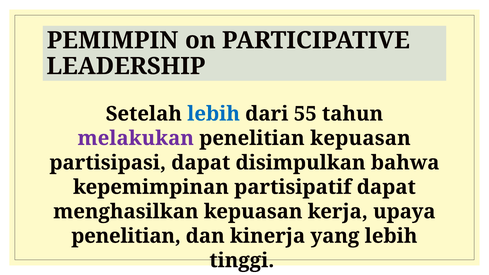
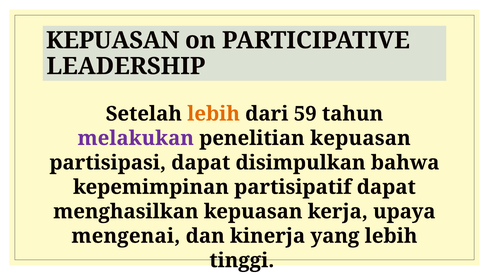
PEMIMPIN: PEMIMPIN -> KEPUASAN (113, 40)
lebih colour: blue -> orange (214, 114)
55: 55 -> 59 (305, 114)
penelitian: penelitian -> mengenai (126, 236)
